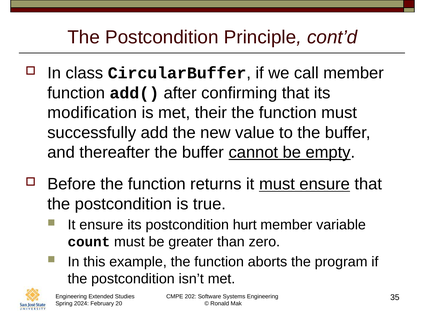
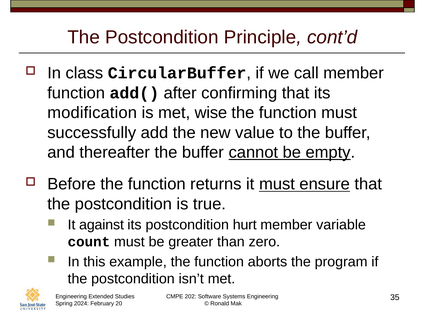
their: their -> wise (211, 113)
It ensure: ensure -> against (102, 226)
